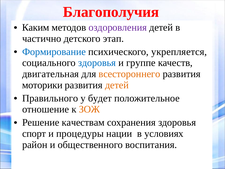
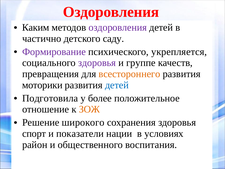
Благополучия: Благополучия -> Оздоровления (111, 12)
этап: этап -> саду (114, 39)
Формирование colour: blue -> purple (54, 52)
здоровья colour: blue -> purple (97, 63)
двигательная: двигательная -> превращения (51, 74)
детей colour: orange -> blue (117, 85)
Правильного: Правильного -> Подготовила (50, 98)
будет: будет -> более (100, 98)
качествам: качествам -> широкого (83, 122)
процедуры: процедуры -> показатели (80, 133)
